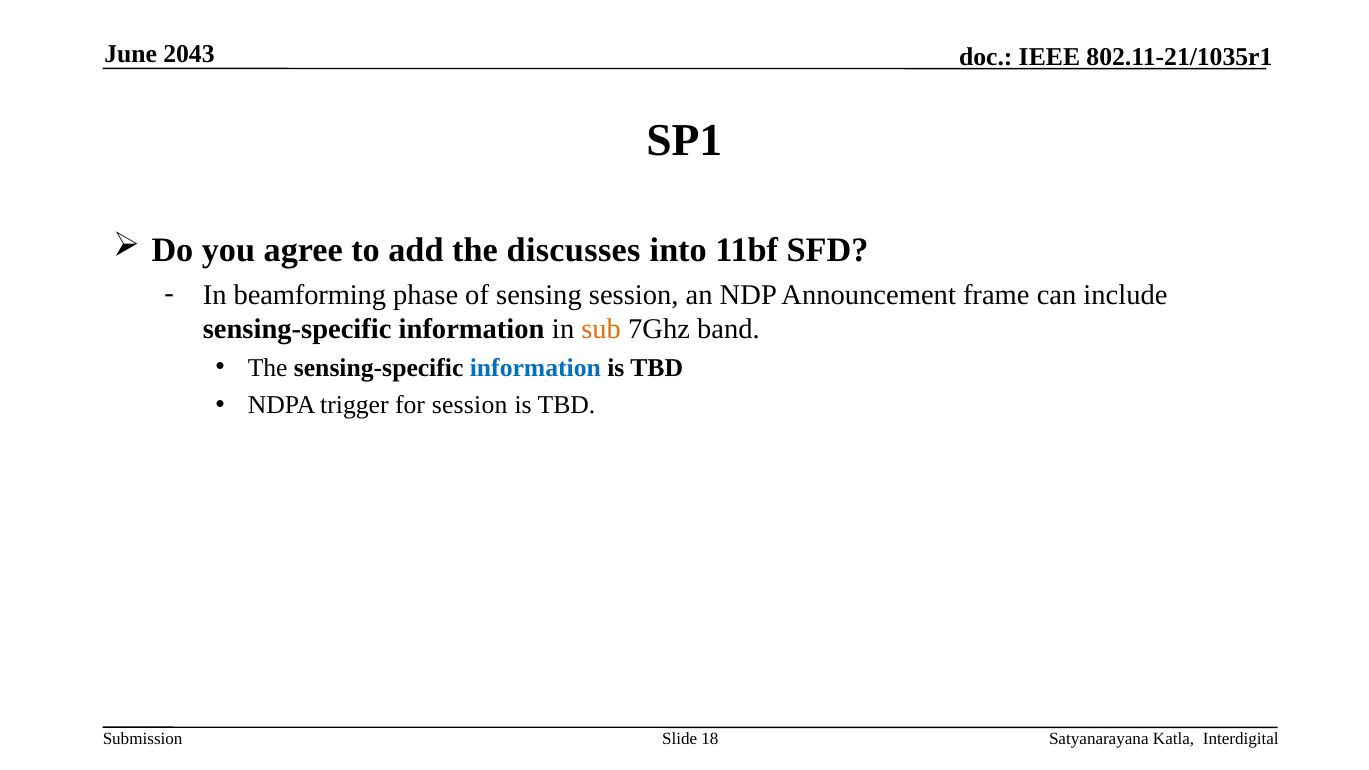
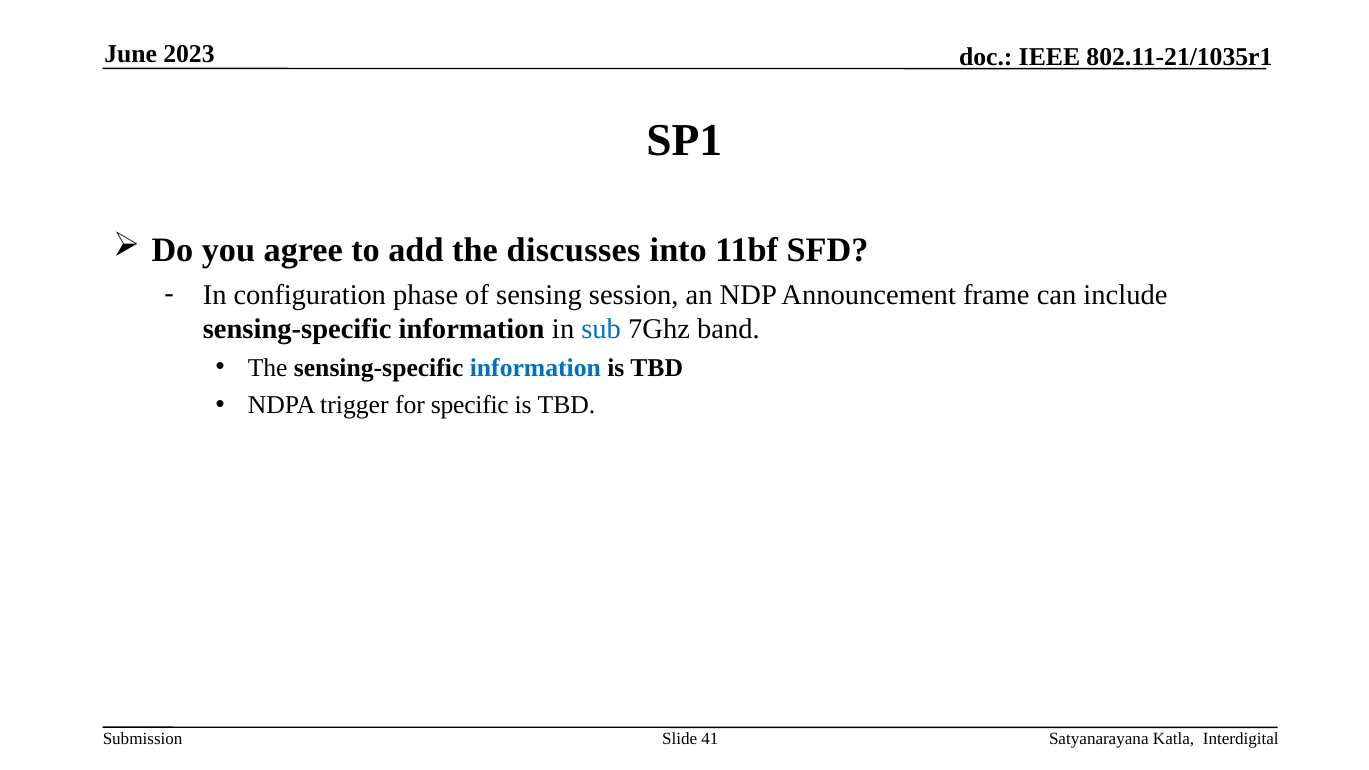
2043: 2043 -> 2023 (189, 54)
beamforming: beamforming -> configuration (310, 295)
sub colour: orange -> blue (601, 329)
for session: session -> specific (470, 405)
18: 18 -> 41 (710, 739)
